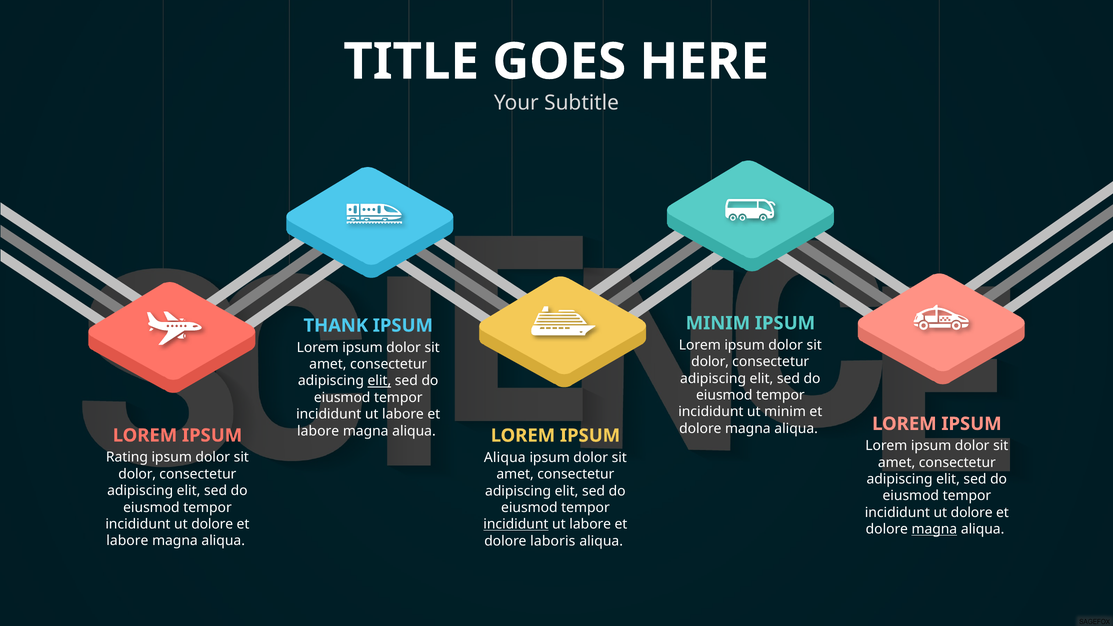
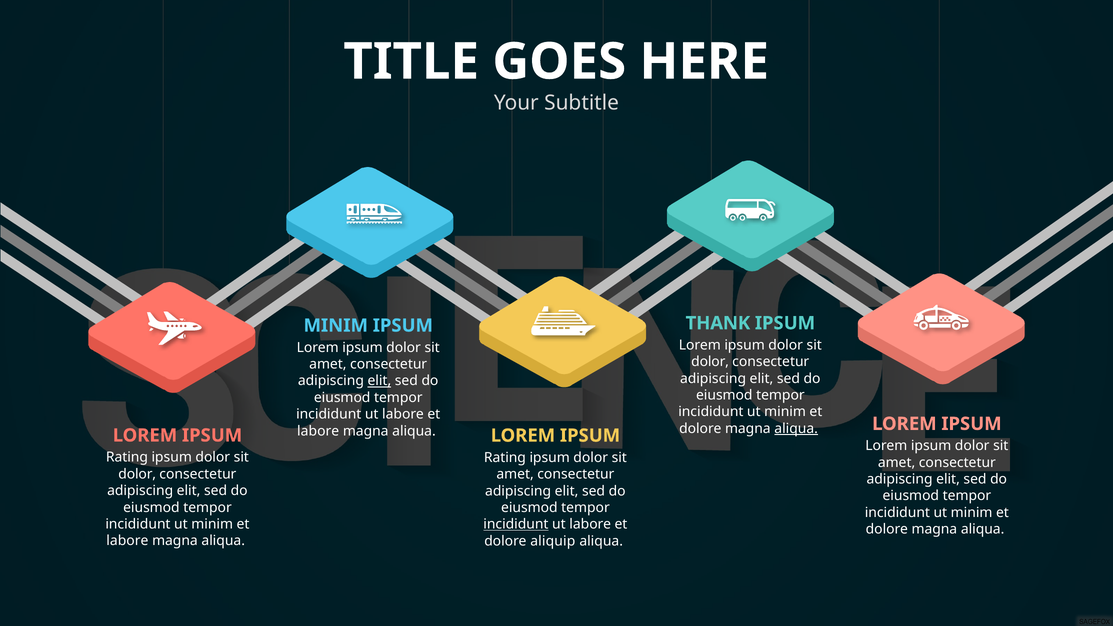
MINIM: MINIM -> THANK (718, 323)
THANK: THANK -> MINIM (336, 326)
aliqua underline: none -> present (796, 429)
Aliqua: Aliqua -> Rating (505, 458)
dolore: dolore -> minim (972, 513)
dolore: dolore -> minim (212, 524)
magna underline: present -> none (934, 529)
laboris: laboris -> aliquip (553, 541)
